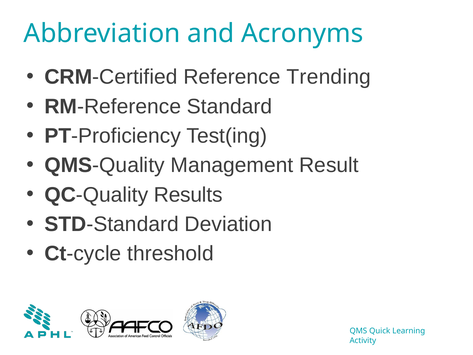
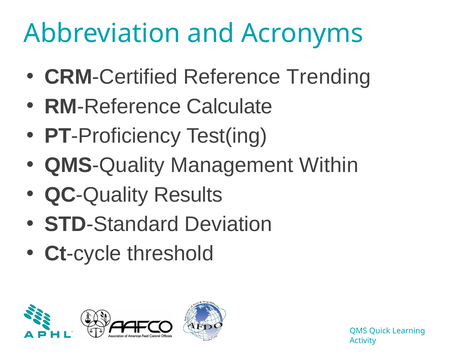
Standard: Standard -> Calculate (230, 106)
Result: Result -> Within (329, 165)
